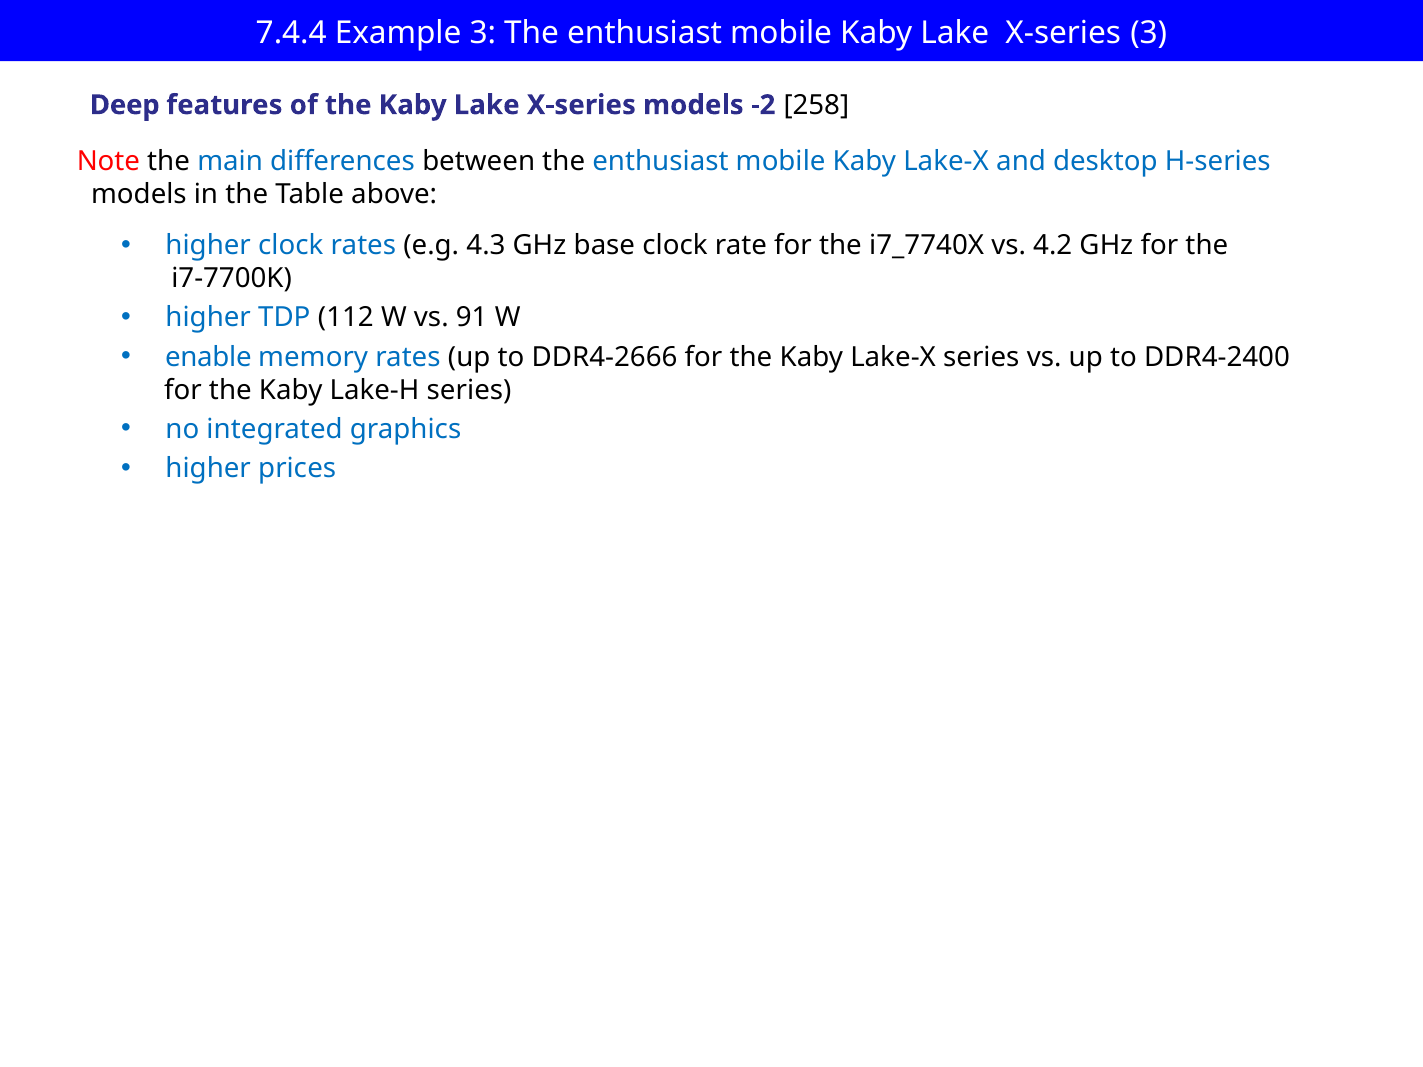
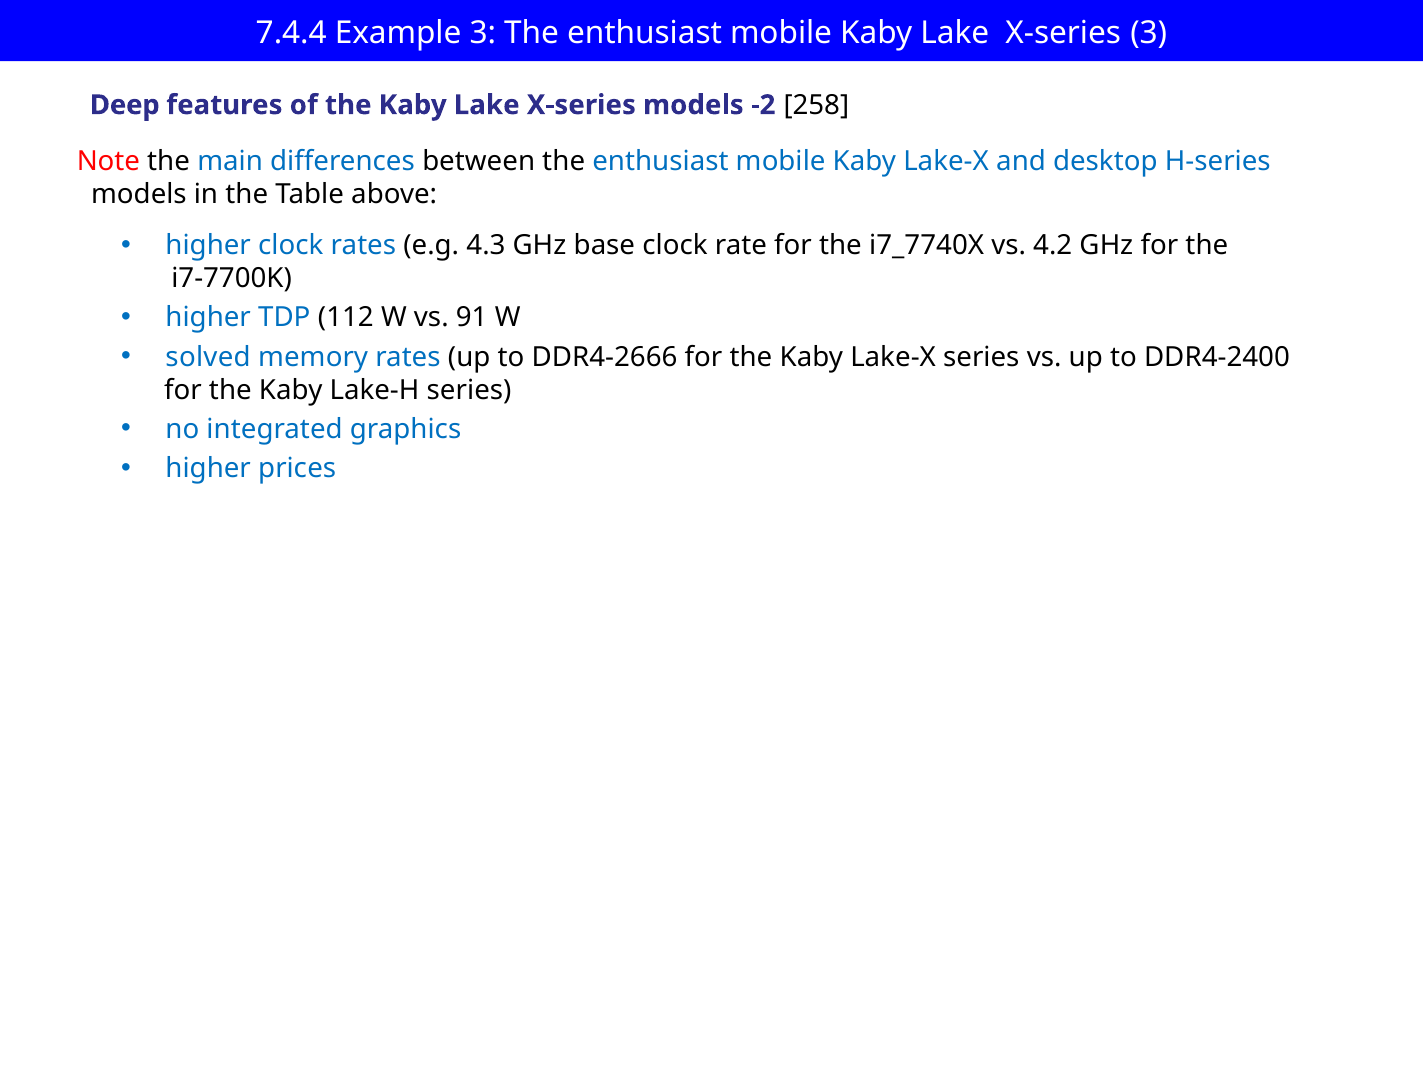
enable: enable -> solved (208, 357)
